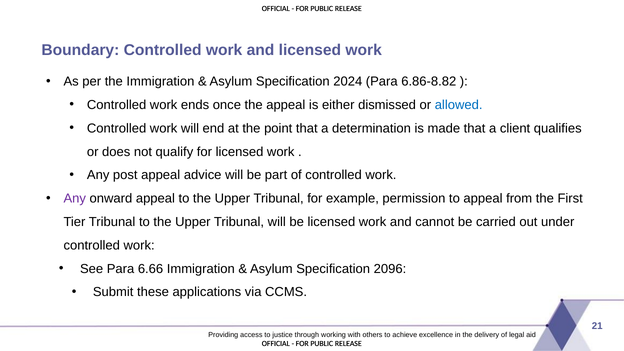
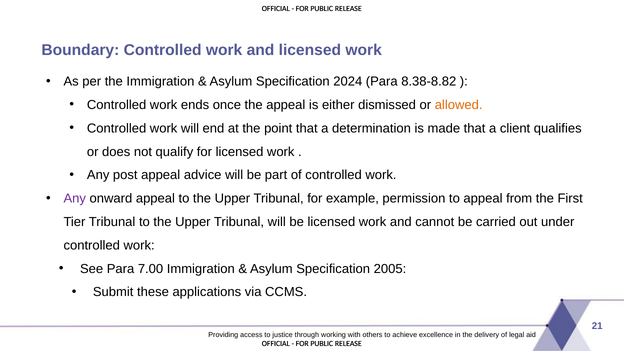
6.86-8.82: 6.86-8.82 -> 8.38-8.82 (429, 82)
allowed colour: blue -> orange (459, 105)
6.66: 6.66 -> 7.00 (151, 269)
2096: 2096 -> 2005 (390, 269)
